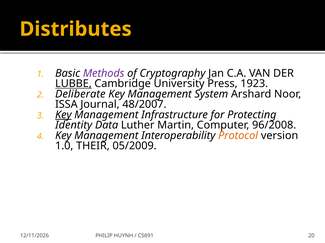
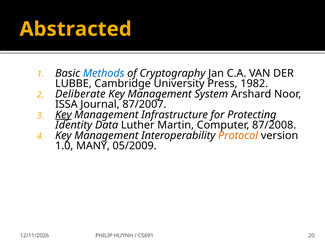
Distributes: Distributes -> Abstracted (76, 29)
Methods colour: purple -> blue (104, 73)
LUBBE underline: present -> none (73, 84)
1923: 1923 -> 1982 (254, 84)
48/2007: 48/2007 -> 87/2007 (144, 105)
96/2008: 96/2008 -> 87/2008 (274, 125)
THEIR: THEIR -> MANY (93, 146)
